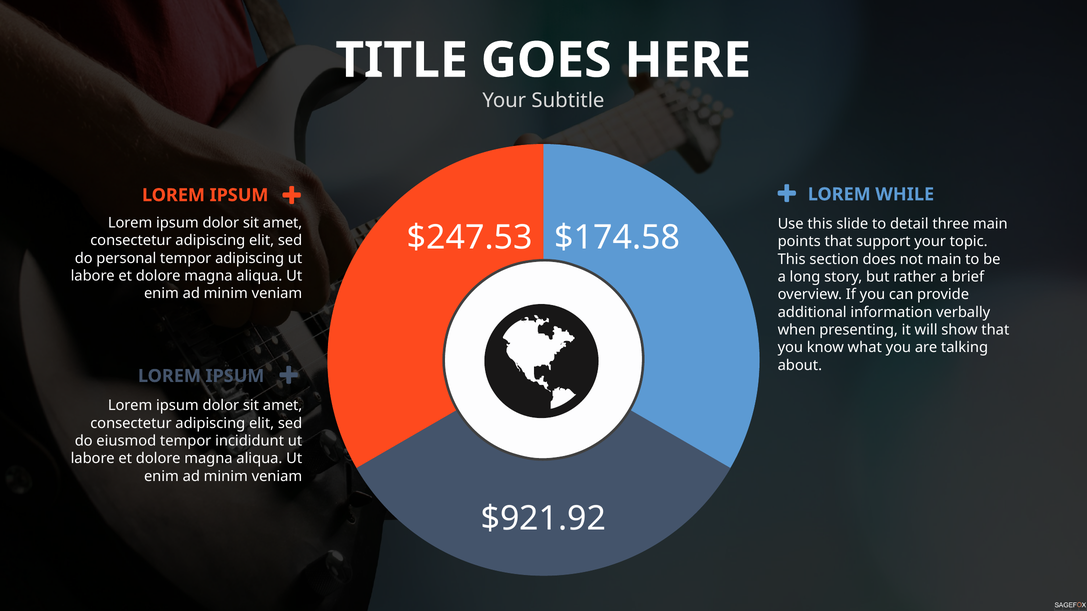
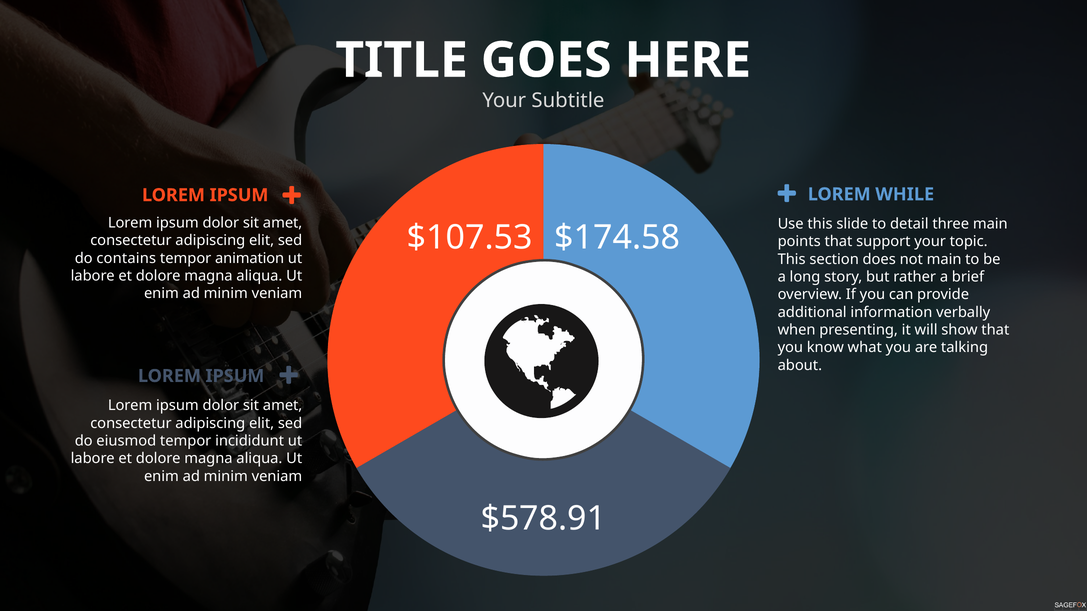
$247.53: $247.53 -> $107.53 (470, 238)
personal: personal -> contains (126, 258)
tempor adipiscing: adipiscing -> animation (250, 258)
$921.92: $921.92 -> $578.91 (543, 519)
